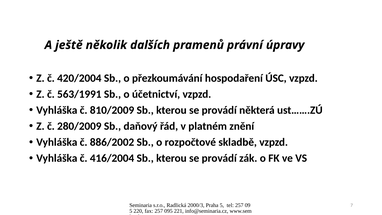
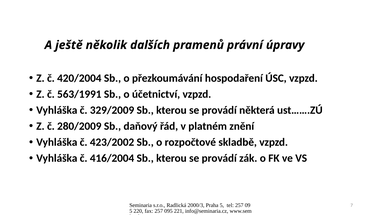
810/2009: 810/2009 -> 329/2009 (112, 110)
886/2002: 886/2002 -> 423/2002 (112, 142)
